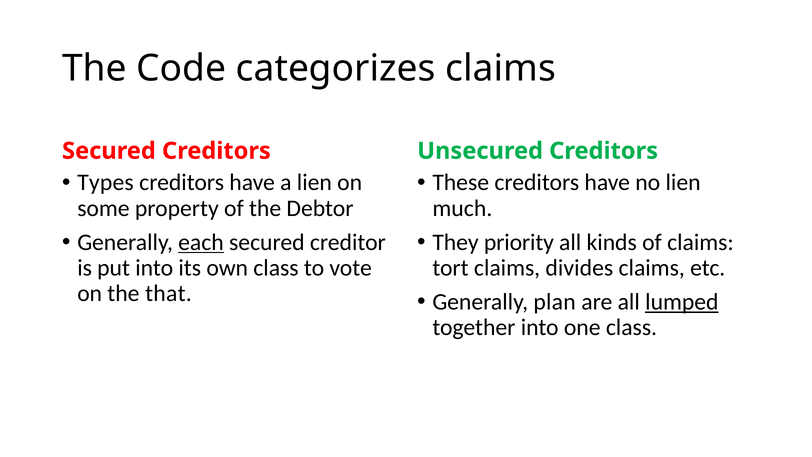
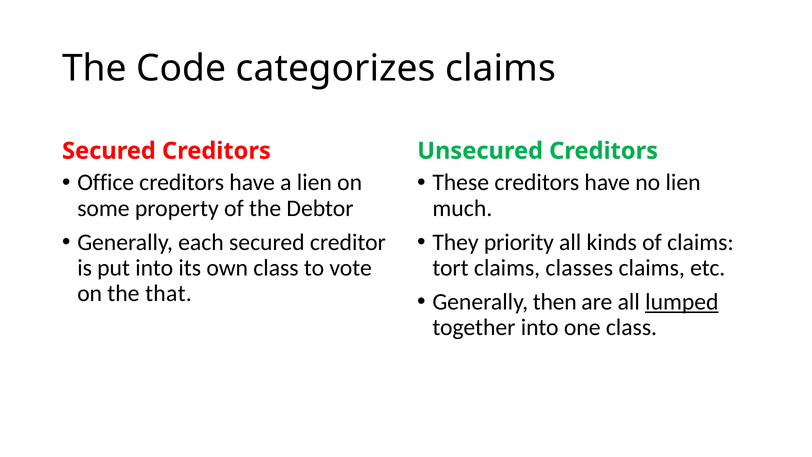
Types: Types -> Office (106, 183)
each underline: present -> none (201, 242)
divides: divides -> classes (579, 268)
plan: plan -> then (555, 302)
